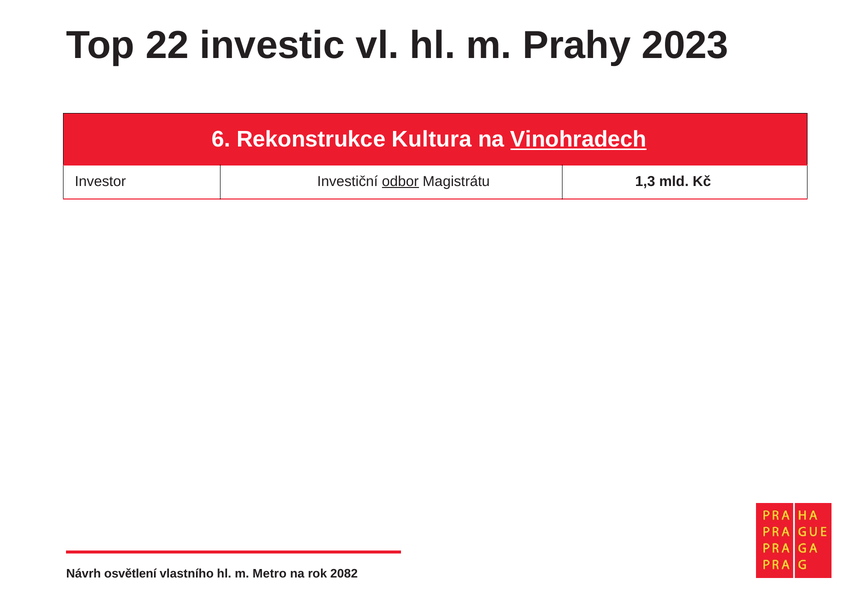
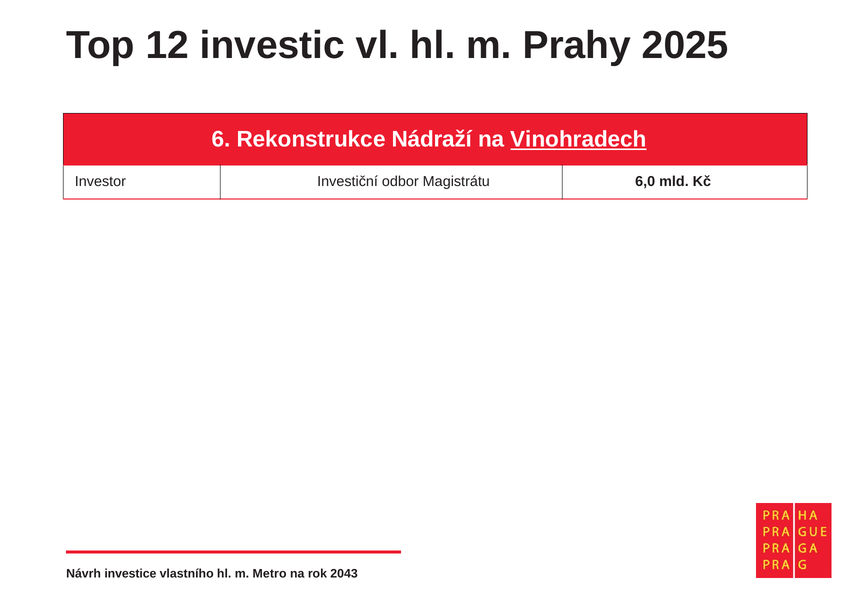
22: 22 -> 12 (167, 45)
2023: 2023 -> 2025 (685, 45)
Kultura: Kultura -> Nádraží (432, 139)
odbor underline: present -> none (400, 181)
1,3: 1,3 -> 6,0 (645, 181)
osvětlení: osvětlení -> investice (130, 574)
2082: 2082 -> 2043 (344, 574)
